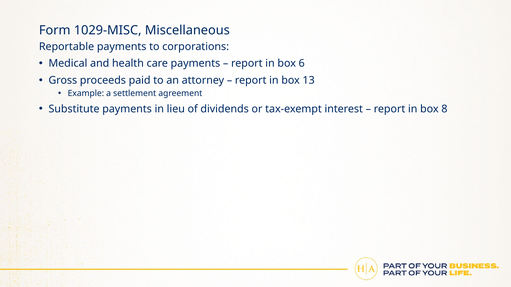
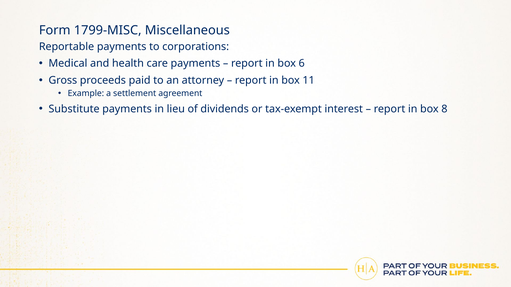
1029-MISC: 1029-MISC -> 1799-MISC (108, 30)
13: 13 -> 11 (309, 80)
